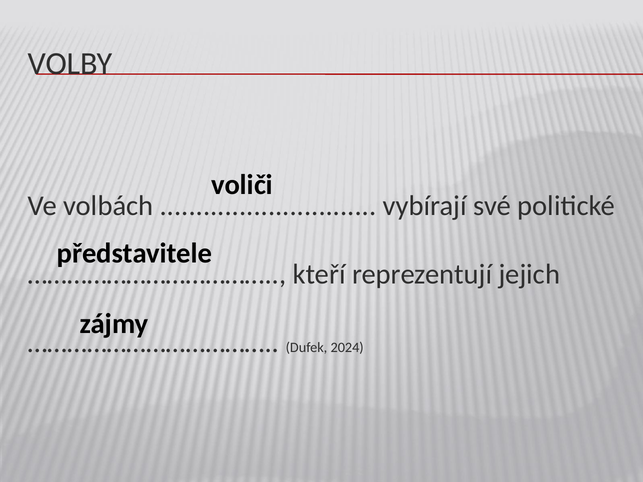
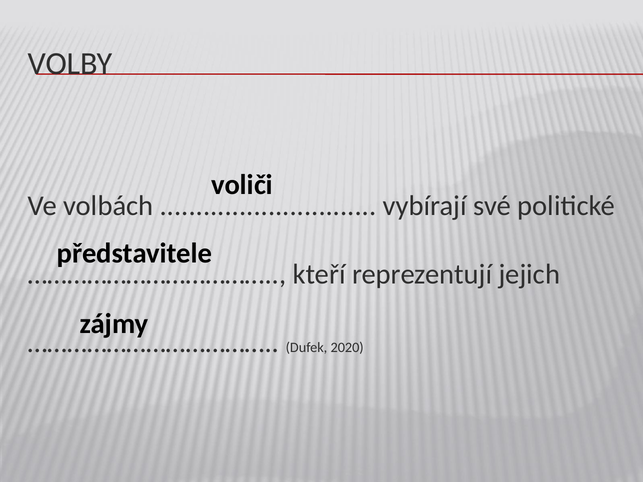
2024: 2024 -> 2020 (347, 348)
